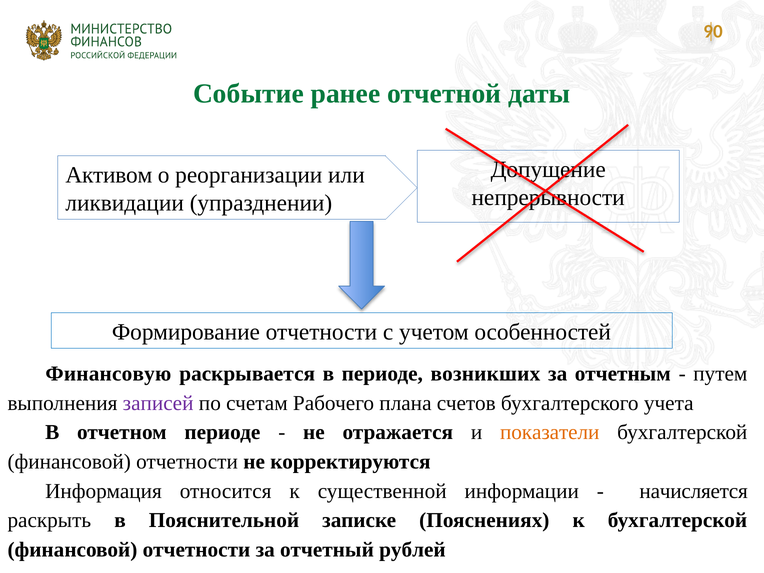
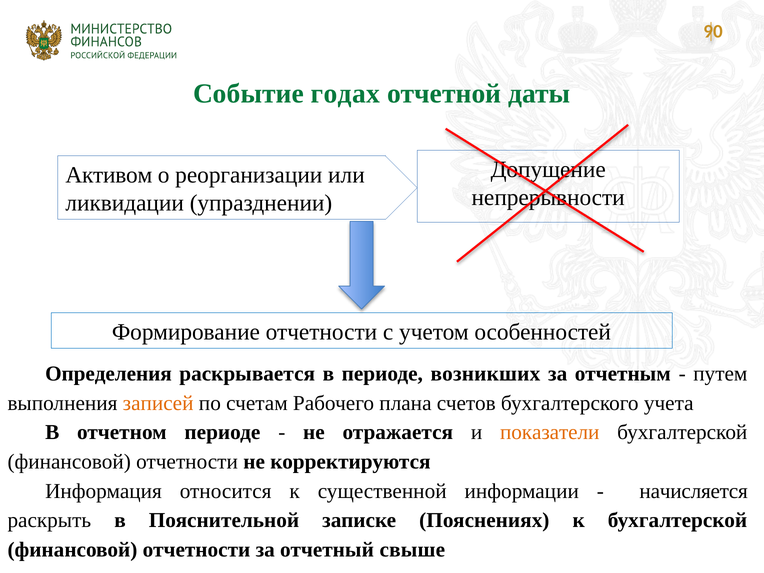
ранее: ранее -> годах (345, 94)
Финансовую: Финансовую -> Определения (108, 374)
записей colour: purple -> orange (158, 403)
рублей: рублей -> свыше (412, 550)
